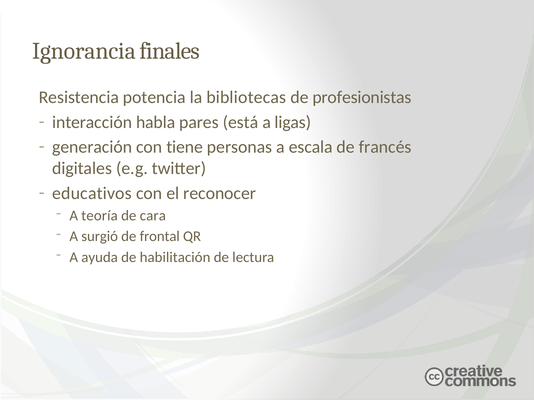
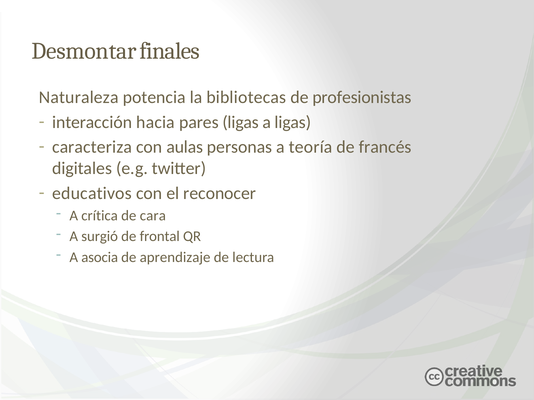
Ignorancia: Ignorancia -> Desmontar (84, 51)
Resistencia: Resistencia -> Naturaleza (79, 97)
habla: habla -> hacia (155, 122)
pares está: está -> ligas (241, 122)
generación: generación -> caracteriza (92, 147)
tiene: tiene -> aulas (185, 147)
escala: escala -> teoría (311, 147)
teoría: teoría -> crítica (100, 216)
ayuda: ayuda -> asocia (100, 257)
habilitación: habilitación -> aprendizaje (175, 257)
